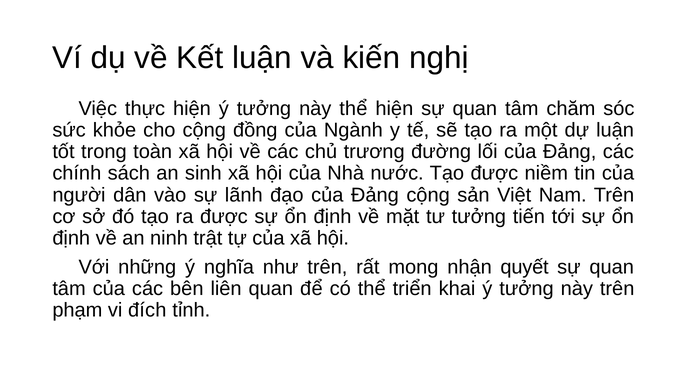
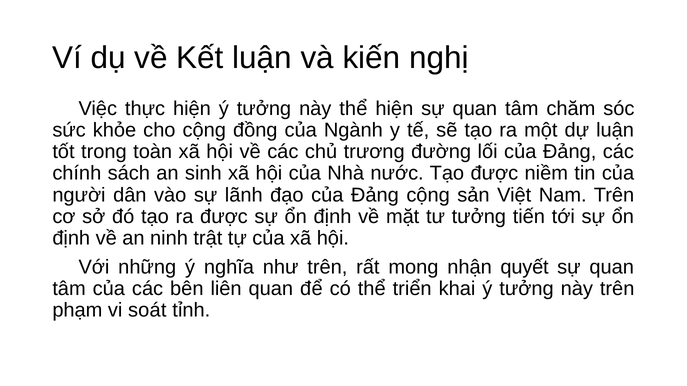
đích: đích -> soát (147, 311)
